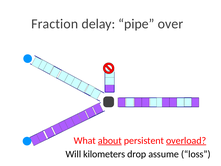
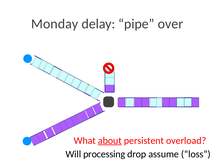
Fraction: Fraction -> Monday (55, 24)
overload underline: present -> none (186, 140)
kilometers: kilometers -> processing (104, 154)
